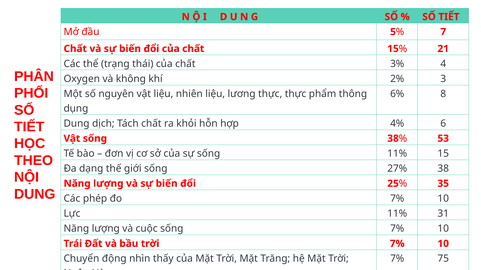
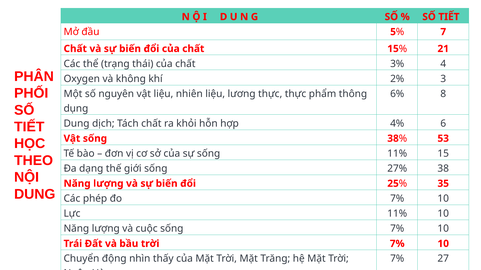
11% 31: 31 -> 10 (443, 214)
75: 75 -> 27 (443, 259)
